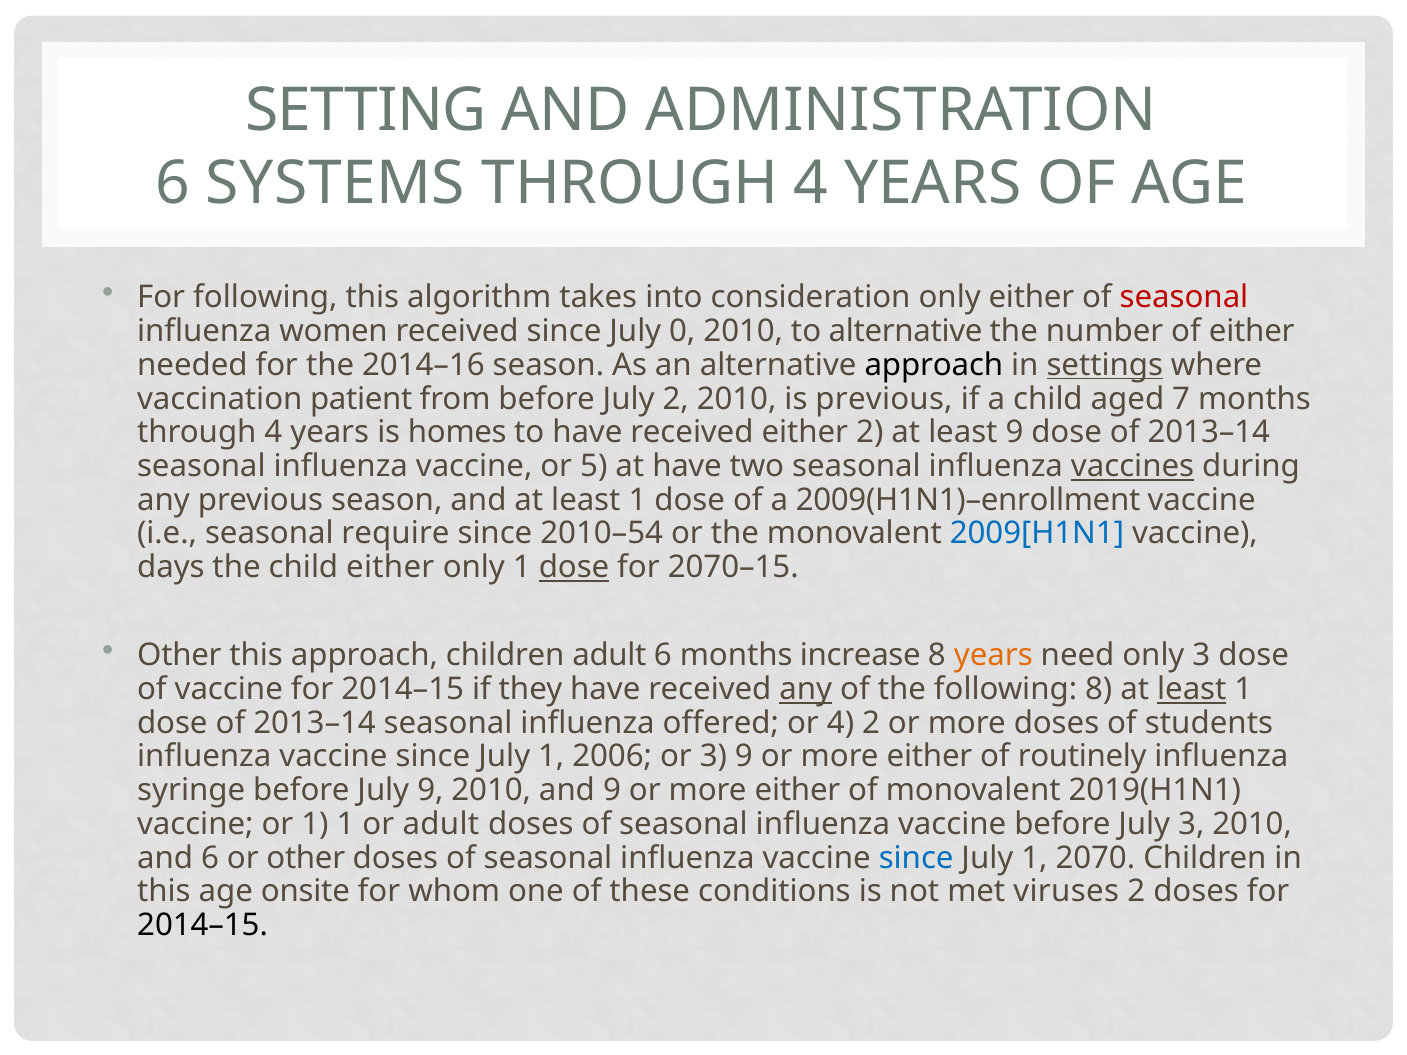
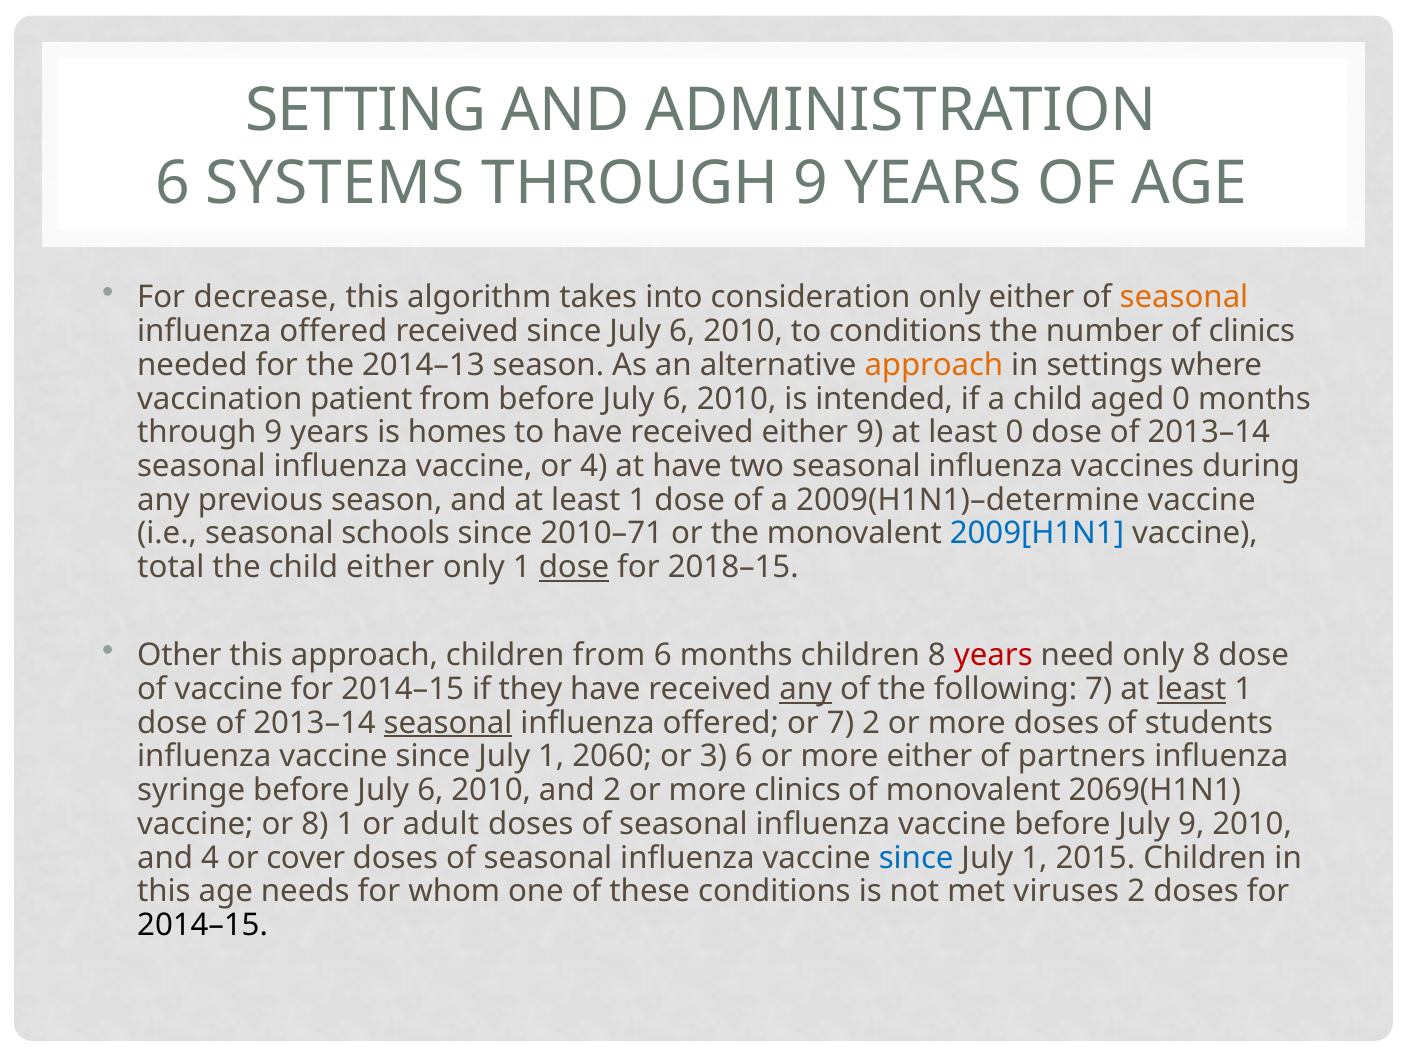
4: 4 -> 9 (811, 183)
For following: following -> decrease (265, 298)
seasonal colour: red -> orange (1184, 298)
women: women -> offered (333, 331)
since July 0: 0 -> 6 (682, 331)
to alternative: alternative -> conditions (906, 331)
of either: either -> clinics (1252, 331)
2014–16: 2014–16 -> 2014–13 (423, 365)
approach colour: black -> orange (934, 365)
settings underline: present -> none (1105, 365)
from before July 2: 2 -> 6 (676, 399)
is previous: previous -> intended (884, 399)
aged 7: 7 -> 0 (1181, 399)
4: 4 -> 9 (273, 433)
either 2: 2 -> 9 (870, 433)
least 9: 9 -> 0 (1014, 433)
or 5: 5 -> 4 (594, 466)
vaccines underline: present -> none (1133, 466)
2009(H1N1)–enrollment: 2009(H1N1)–enrollment -> 2009(H1N1)–determine (968, 500)
require: require -> schools (396, 534)
2010–54: 2010–54 -> 2010–71 (602, 534)
days: days -> total (171, 568)
2070–15: 2070–15 -> 2018–15 (733, 568)
children adult: adult -> from (609, 656)
months increase: increase -> children (860, 656)
years colour: orange -> red (993, 656)
only 3: 3 -> 8 (1201, 656)
following 8: 8 -> 7 (1099, 689)
seasonal underline: none -> present (448, 723)
or 4: 4 -> 7 (841, 723)
2006: 2006 -> 2060 (612, 757)
3 9: 9 -> 6 (744, 757)
routinely: routinely -> partners (1082, 757)
9: 9 -> 6 (430, 791)
and 9: 9 -> 2 (612, 791)
either: either -> clinics (798, 791)
2019(H1N1: 2019(H1N1 -> 2069(H1N1 (1155, 791)
or 1: 1 -> 8 (315, 824)
July 3: 3 -> 9 (1191, 824)
and 6: 6 -> 4 (210, 858)
or other: other -> cover (306, 858)
2070: 2070 -> 2015 (1095, 858)
onsite: onsite -> needs (305, 892)
